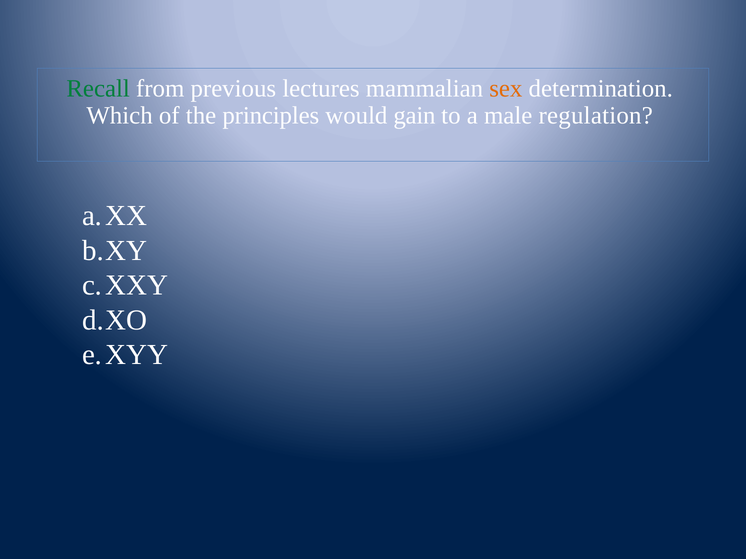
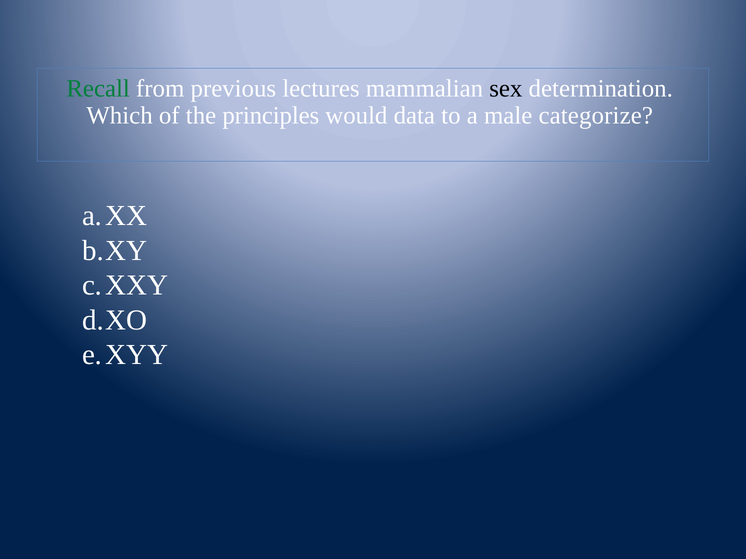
sex colour: orange -> black (506, 89)
gain: gain -> data (414, 116)
regulation: regulation -> categorize (596, 116)
